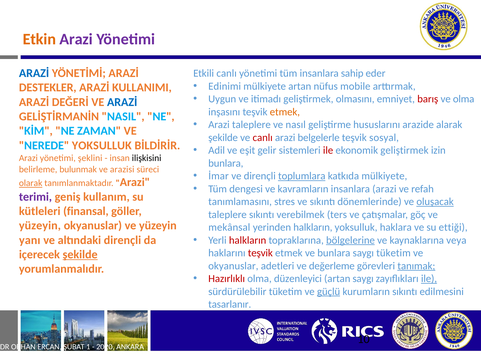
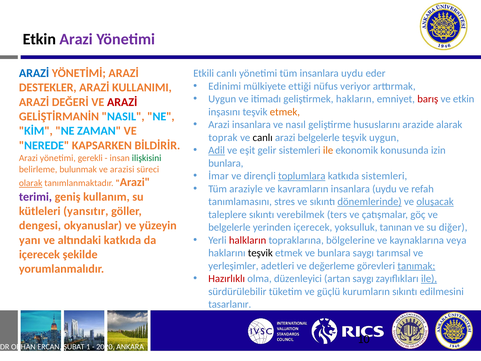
Etkin colour: orange -> black (39, 39)
tüm insanlara sahip: sahip -> uydu (352, 73)
mülkiyete artan: artan -> ettiği (300, 86)
mobile: mobile -> veriyor (355, 86)
olmasını: olmasını -> hakların (355, 99)
ve olma: olma -> etkin (464, 99)
ARAZİ colour: blue -> red (122, 102)
Arazi taleplere: taleplere -> insanlara (251, 125)
şekilde: şekilde -> toprak (223, 137)
canlı colour: red -> black (263, 137)
teşvik sosyal: sosyal -> uygun (384, 137)
NEREDE YOKSULLUK: YOKSULLUK -> KAPSARKEN (102, 145)
Adil underline: none -> present (217, 150)
ile colour: red -> orange (328, 150)
ekonomik geliştirmek: geliştirmek -> konusunda (404, 150)
şeklini: şeklini -> gerekli (90, 158)
ilişkisini colour: black -> green (147, 158)
katkıda mülkiyete: mülkiyete -> sistemleri (384, 176)
dengesi: dengesi -> araziyle (246, 189)
arazi: arazi -> uydu (384, 189)
dönemlerinde underline: none -> present (370, 202)
finansal: finansal -> yansıtır (86, 211)
yüzeyin: yüzeyin -> dengesi (40, 225)
mekânsal: mekânsal -> belgelerle (229, 227)
yerinden halkların: halkların -> içerecek (313, 227)
haklara: haklara -> tanınan (396, 227)
ettiği: ettiği -> diğer (453, 227)
bölgelerine underline: present -> none (350, 240)
altındaki dirençli: dirençli -> katkıda (122, 240)
teşvik colour: red -> black (260, 253)
saygı tüketim: tüketim -> tarımsal (394, 253)
şekilde underline: present -> none (80, 254)
okyanuslar: okyanuslar -> yerleşimler (233, 266)
güçlü underline: present -> none (329, 291)
